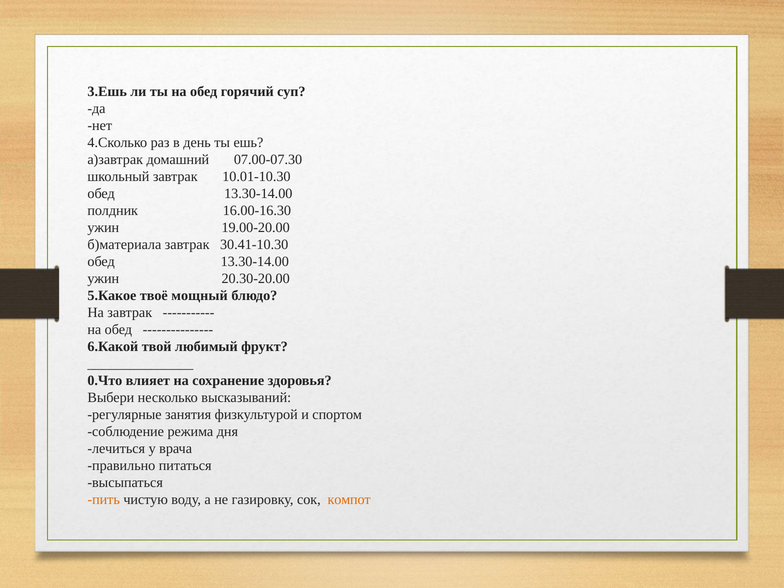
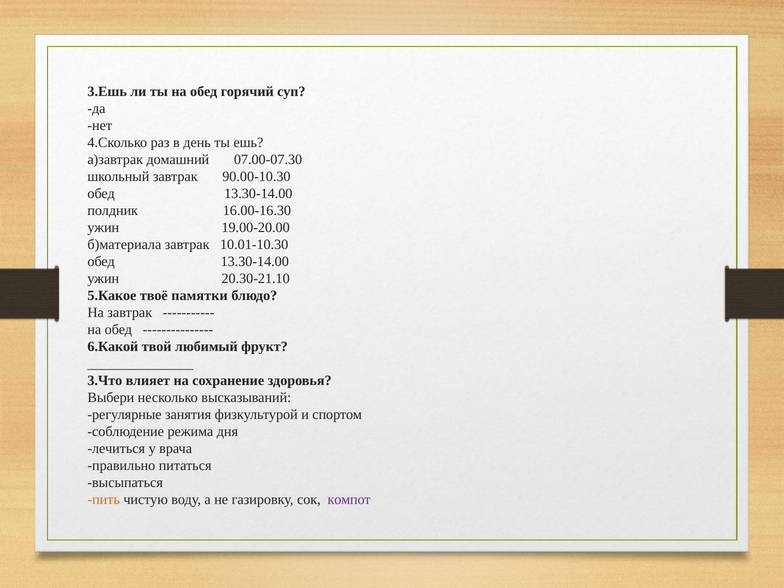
10.01-10.30: 10.01-10.30 -> 90.00-10.30 (256, 176)
30.41-10.30: 30.41-10.30 -> 10.01-10.30 (254, 244)
20.30-20.00: 20.30-20.00 -> 20.30-21.10 (256, 278)
мощный: мощный -> памятки (200, 295)
0.Что: 0.Что -> 3.Что (105, 381)
компот colour: orange -> purple (349, 500)
